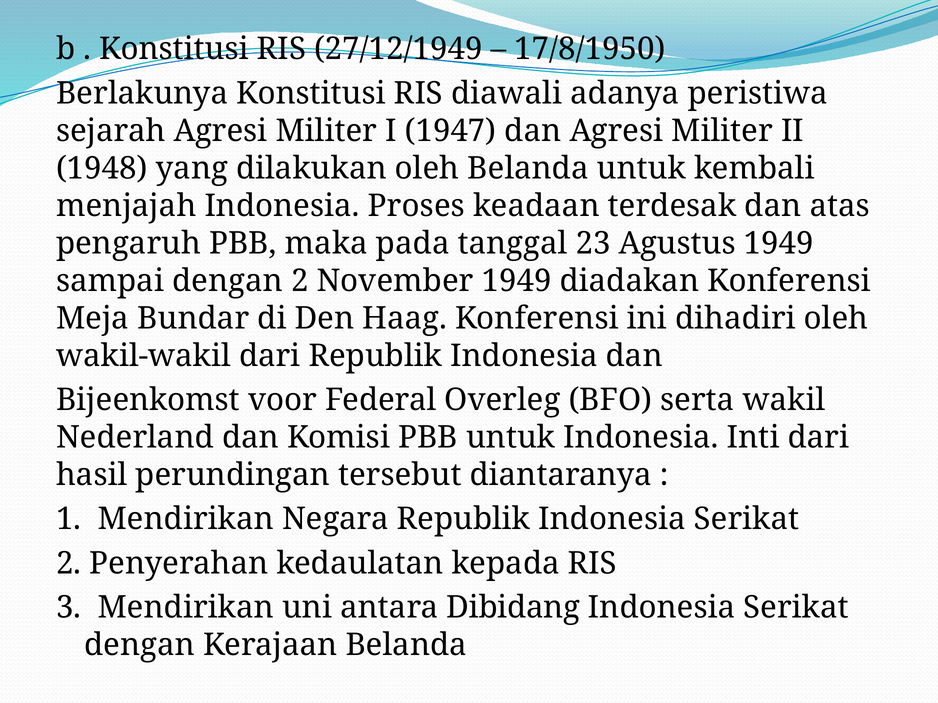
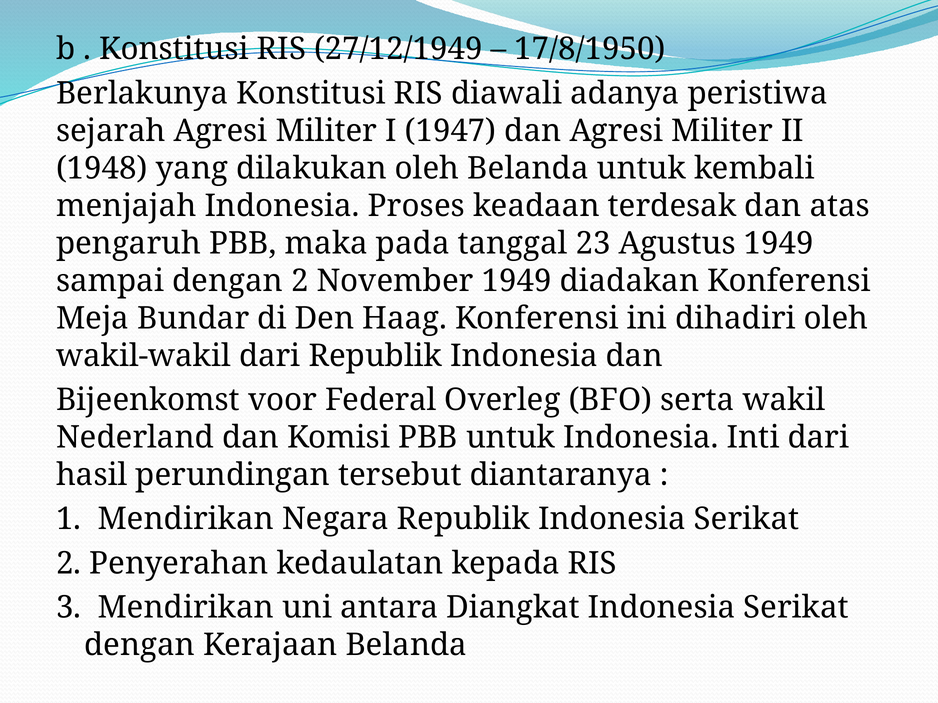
Dibidang: Dibidang -> Diangkat (513, 608)
